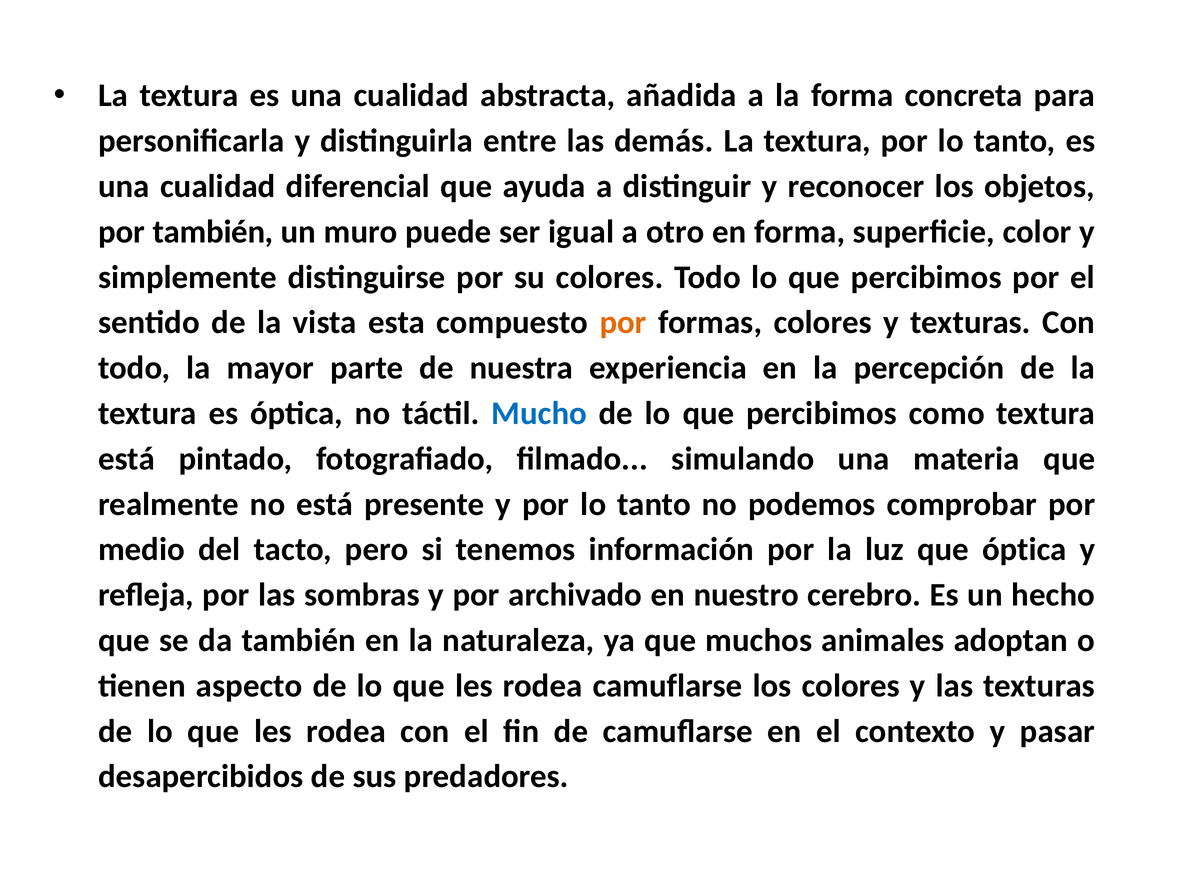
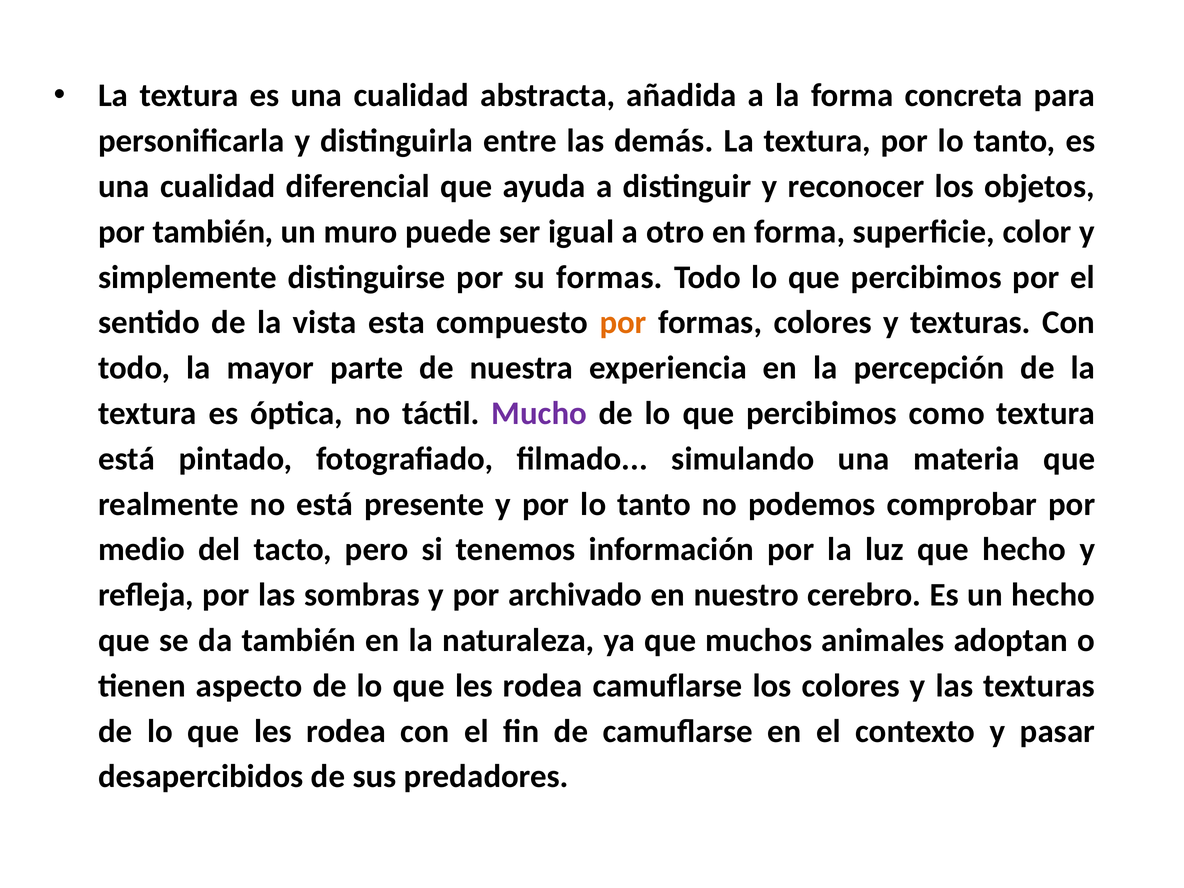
su colores: colores -> formas (609, 277)
Mucho colour: blue -> purple (539, 413)
que óptica: óptica -> hecho (1024, 550)
